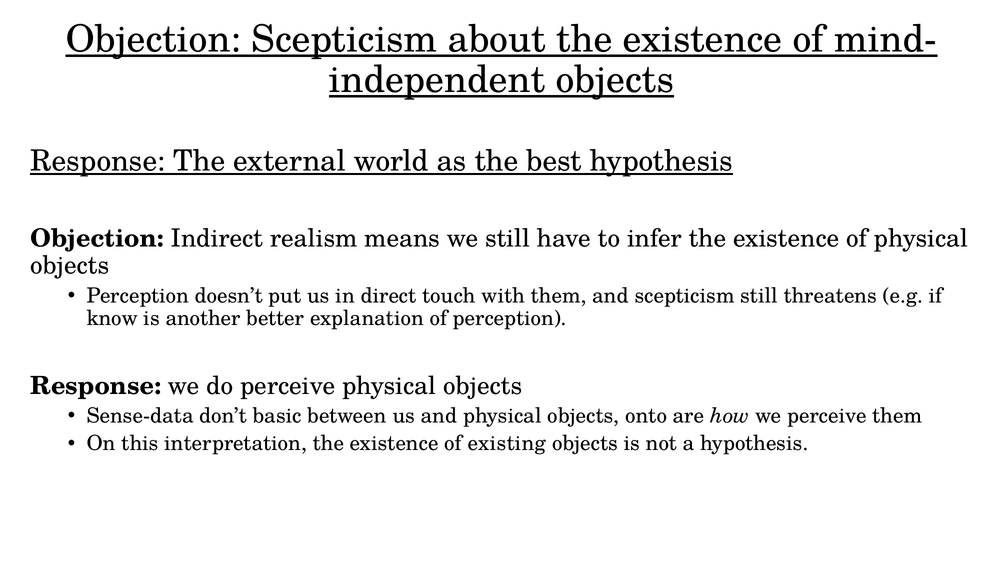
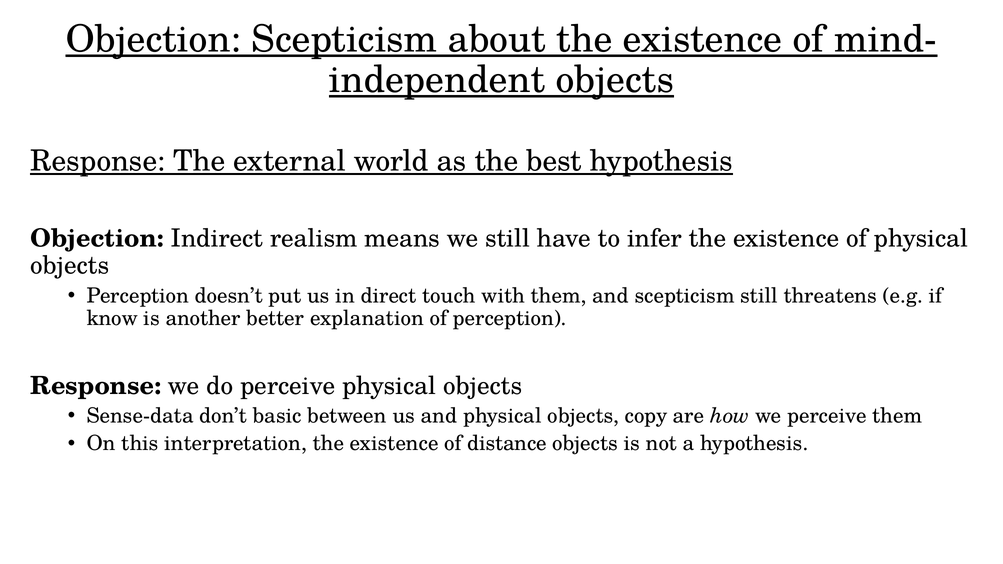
onto: onto -> copy (646, 416)
existing: existing -> distance (507, 444)
